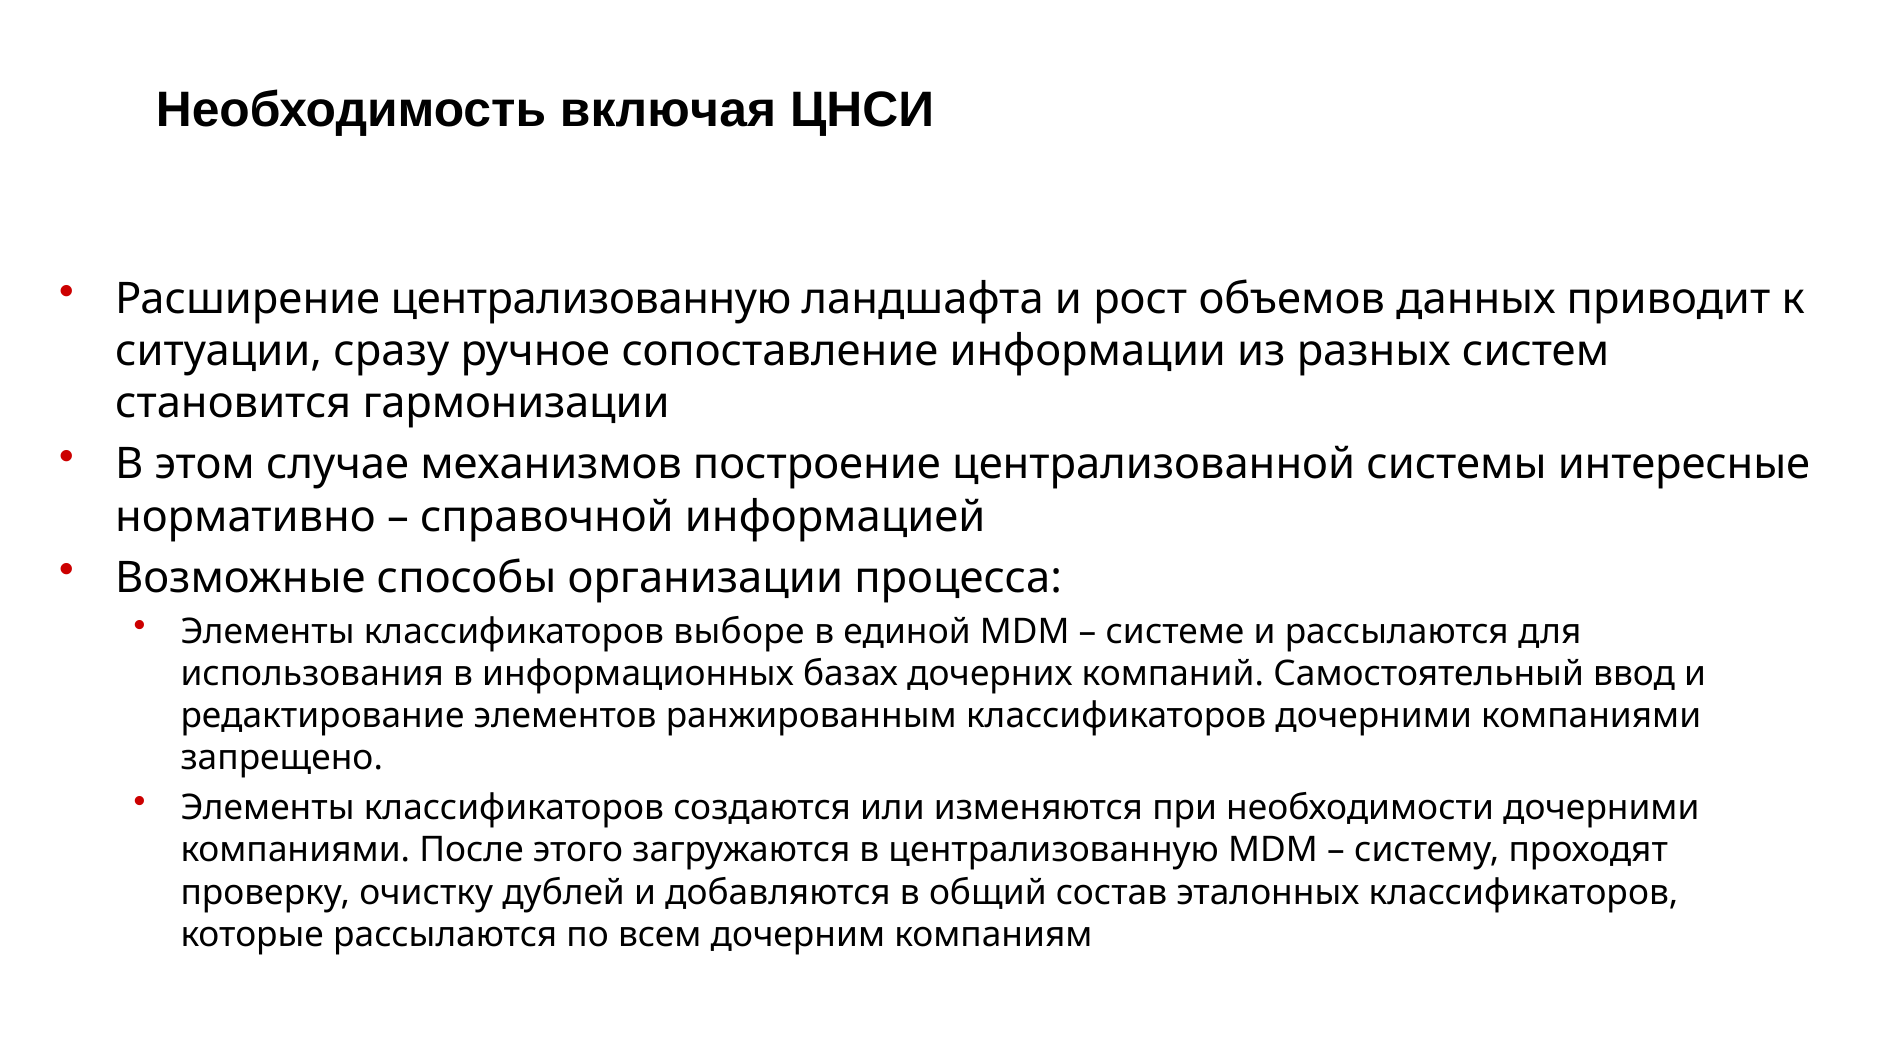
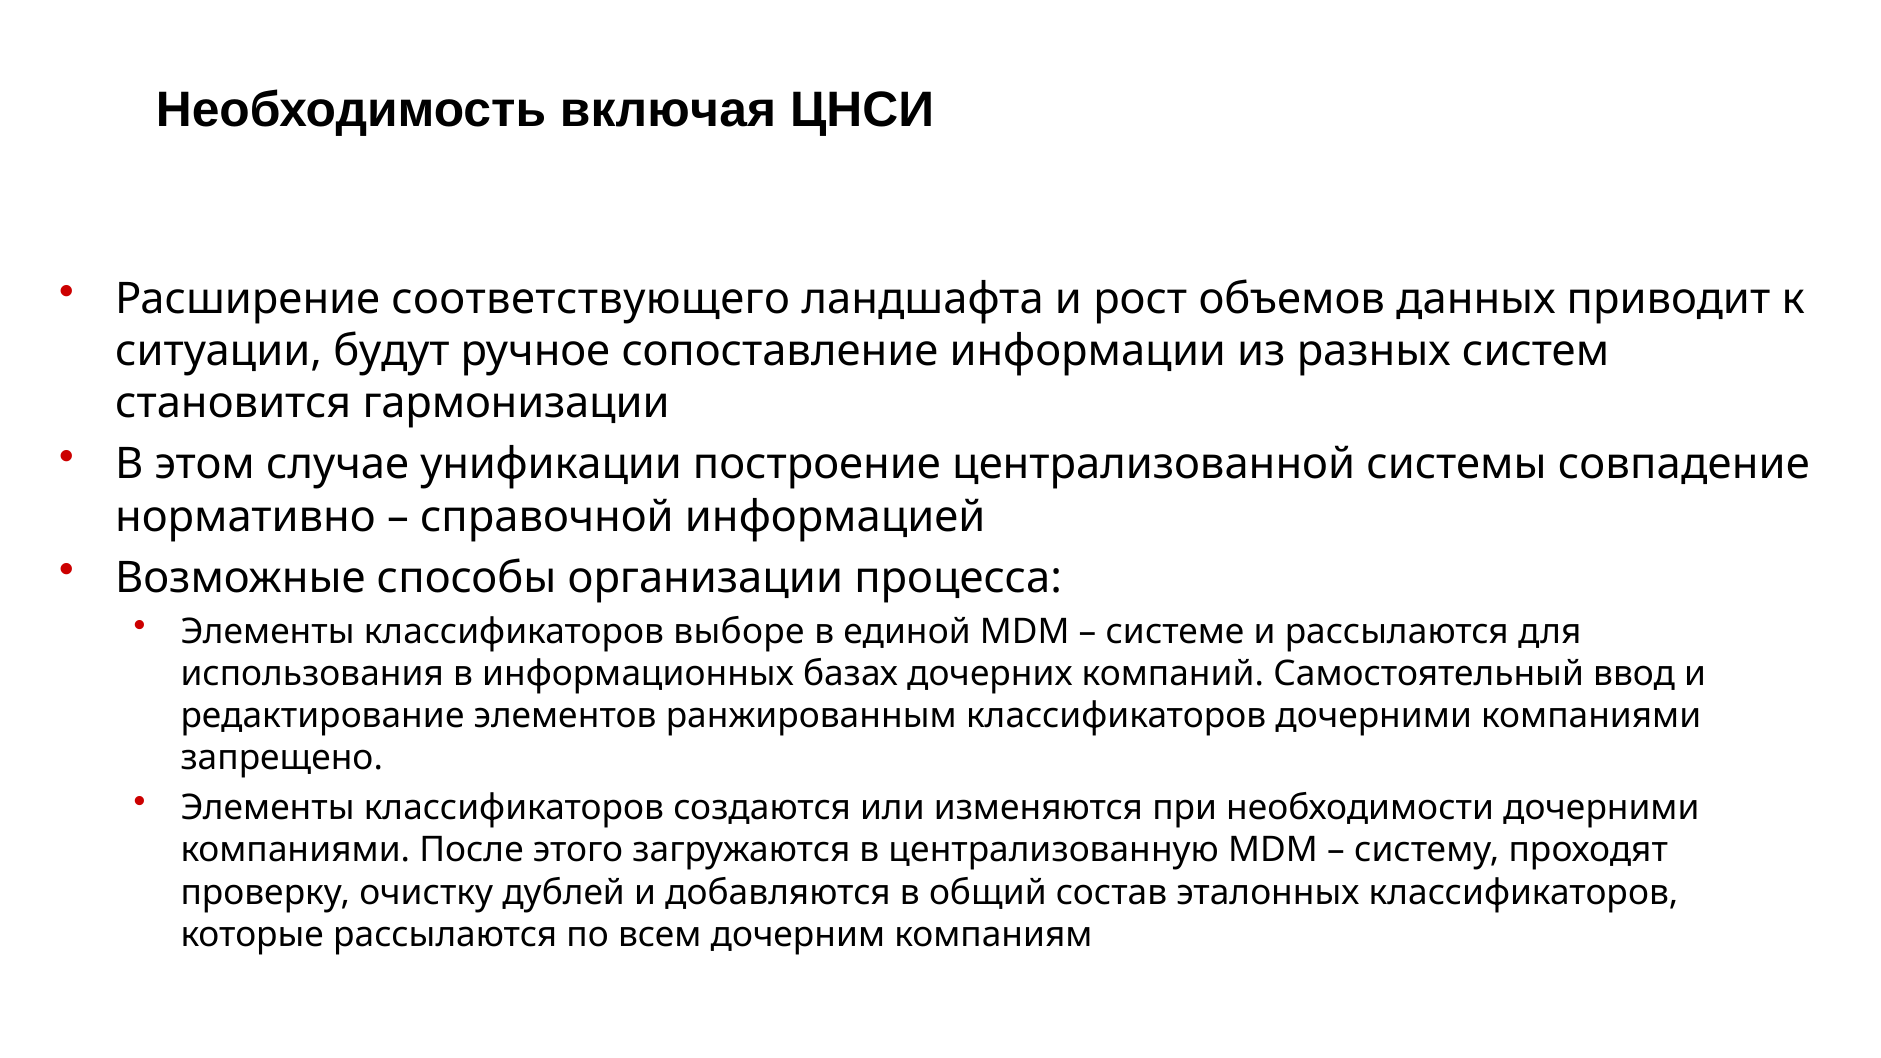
Расширение централизованную: централизованную -> соответствующего (591, 299)
сразу: сразу -> будут (391, 351)
механизмов: механизмов -> унификации (551, 464)
интересные: интересные -> совпадение (1684, 464)
